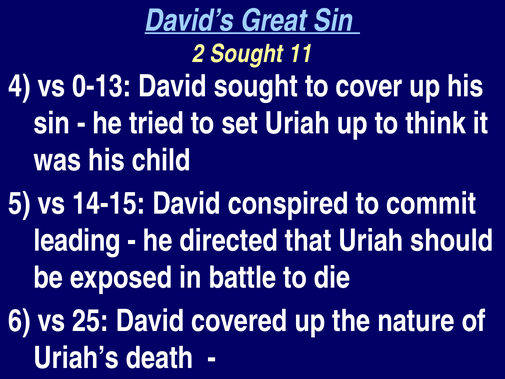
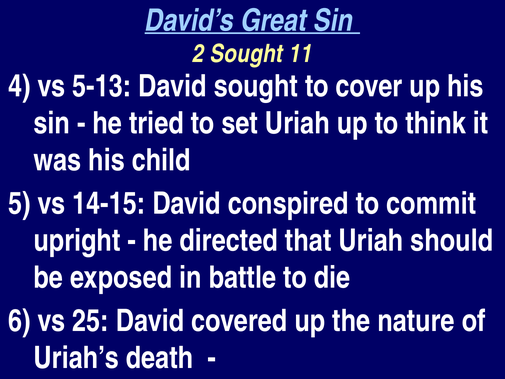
0-13: 0-13 -> 5-13 (102, 86)
leading: leading -> upright (77, 241)
